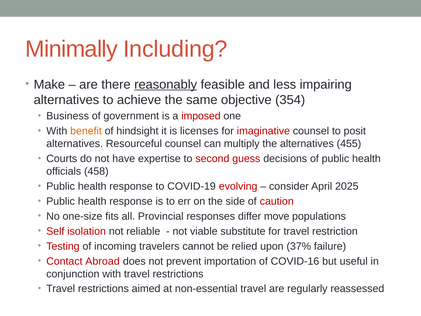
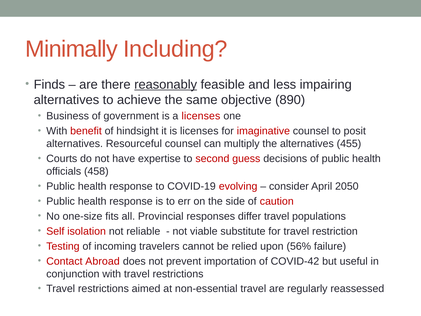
Make: Make -> Finds (49, 84)
354: 354 -> 890 (290, 100)
a imposed: imposed -> licenses (201, 116)
benefit colour: orange -> red (86, 131)
2025: 2025 -> 2050 (347, 186)
differ move: move -> travel (277, 216)
37%: 37% -> 56% (299, 246)
COVID-16: COVID-16 -> COVID-42 (295, 261)
